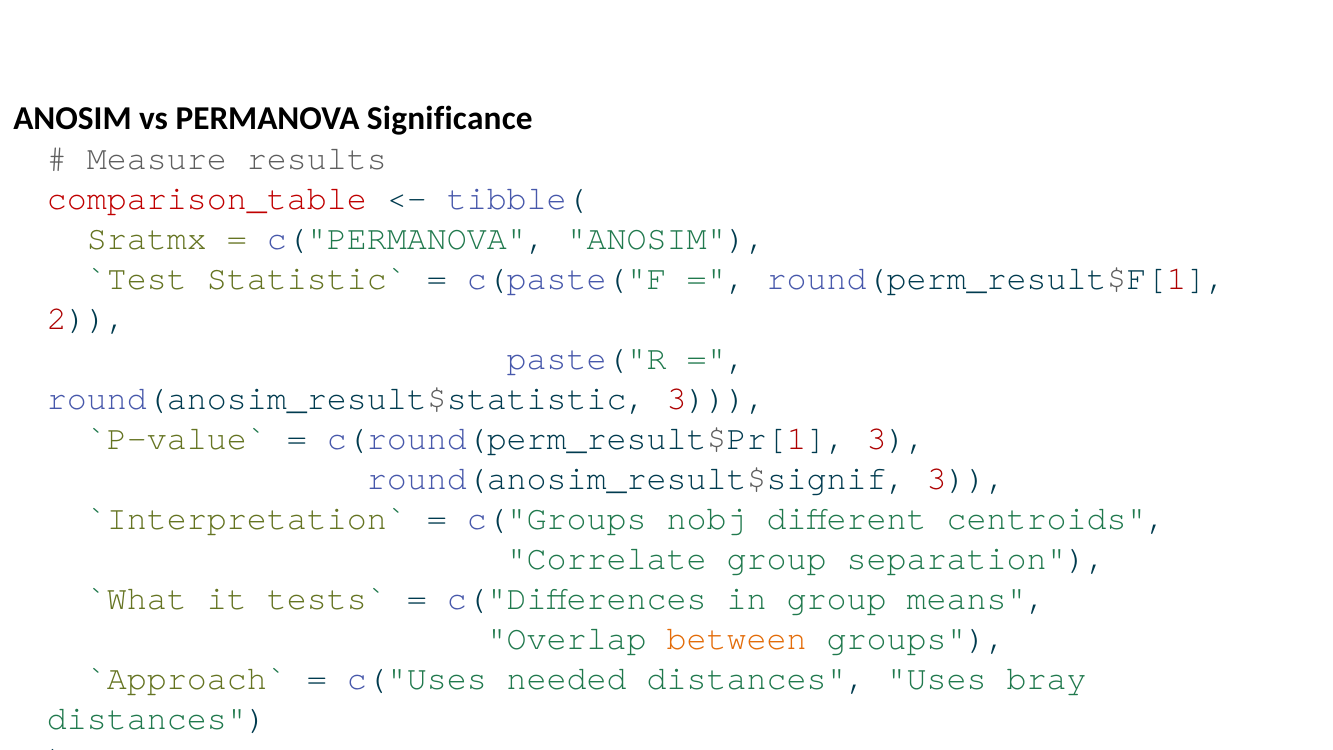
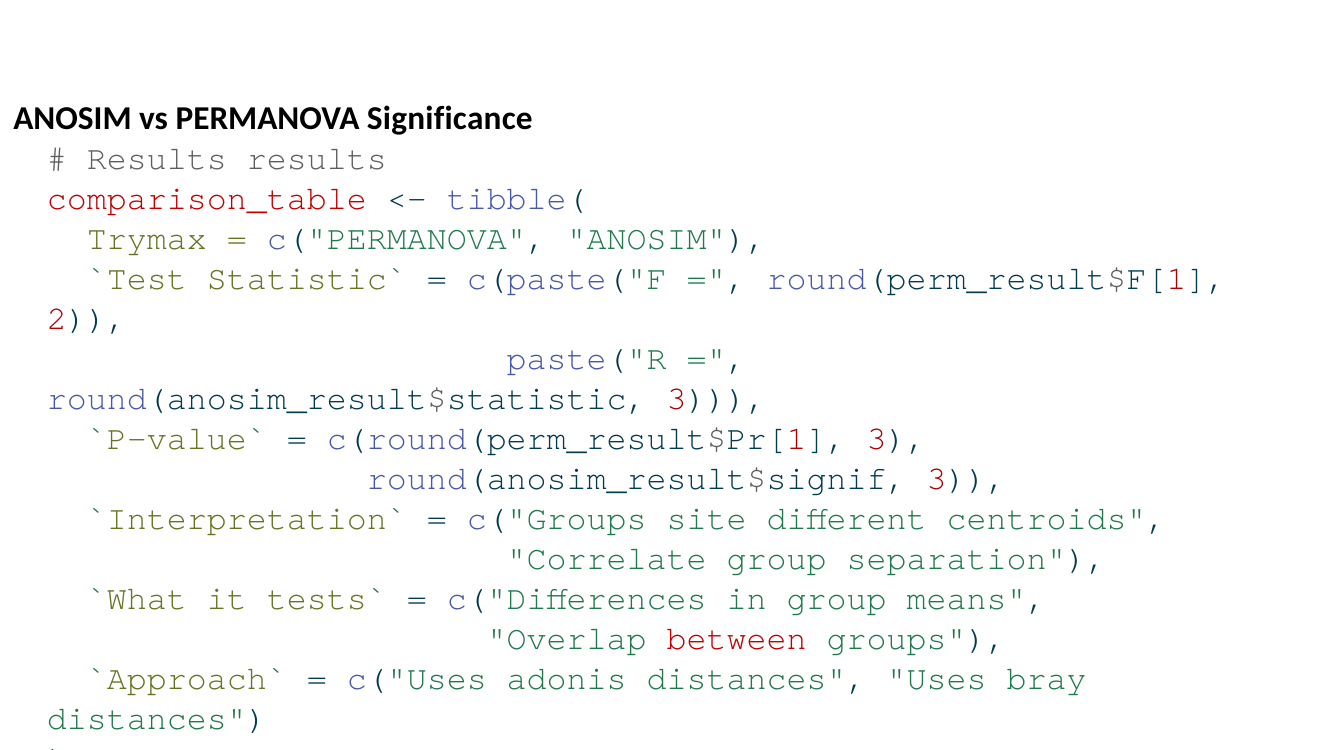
Measure: Measure -> Results (157, 159)
Sratmx: Sratmx -> Trymax (147, 239)
nobj: nobj -> site (707, 518)
between colour: orange -> red (737, 638)
needed: needed -> adonis (567, 678)
